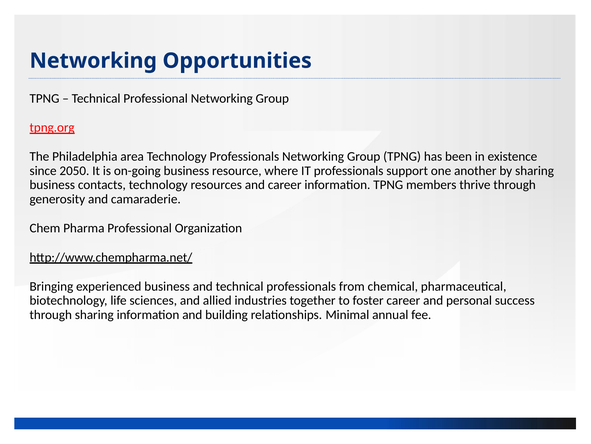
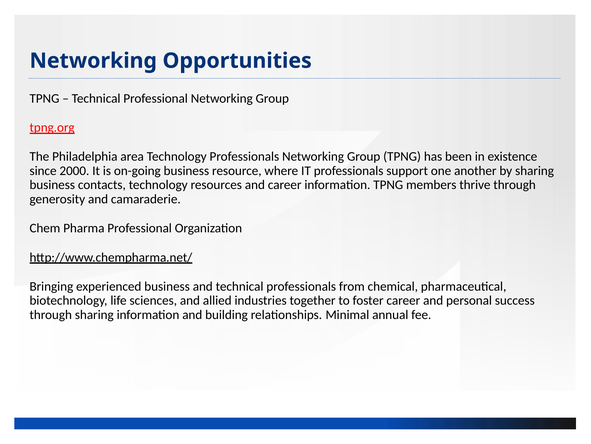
2050: 2050 -> 2000 (74, 170)
